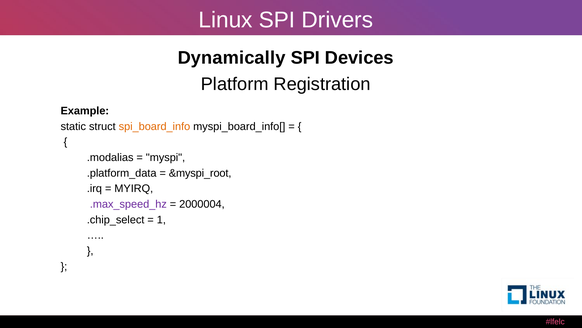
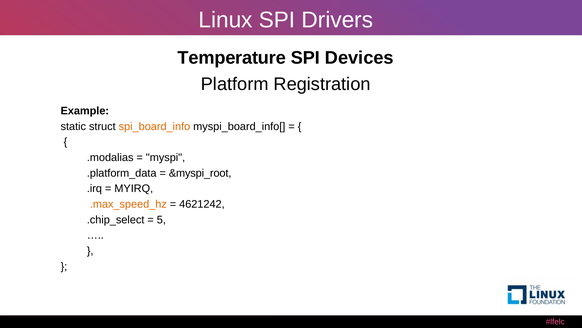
Dynamically: Dynamically -> Temperature (232, 58)
.max_speed_hz colour: purple -> orange (128, 204)
2000004: 2000004 -> 4621242 (202, 204)
1: 1 -> 5 (161, 219)
